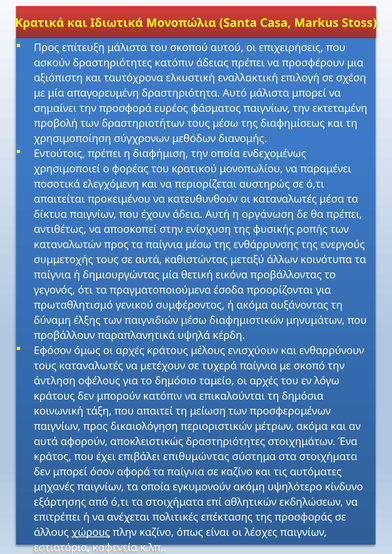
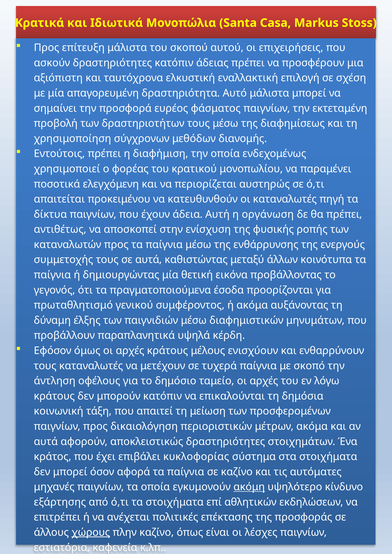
μέσα: μέσα -> πηγή (332, 199)
επιθυμώντας: επιθυμώντας -> κυκλοφορίας (196, 457)
ακόμη underline: none -> present (249, 487)
